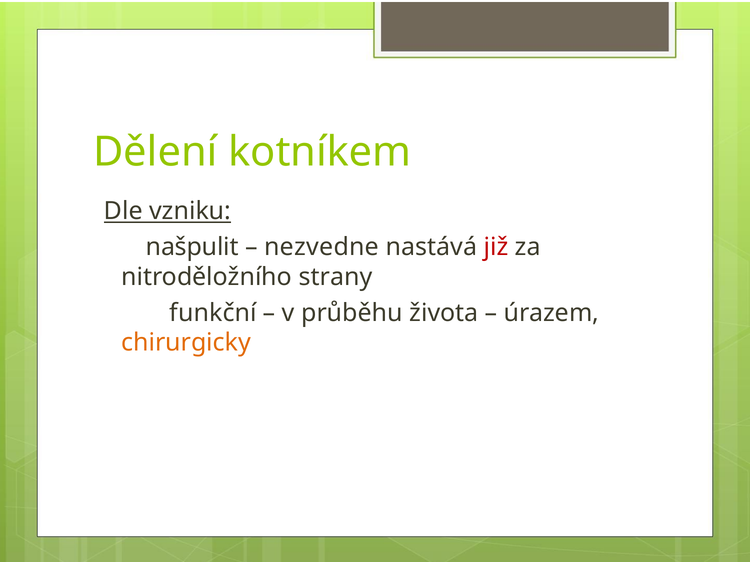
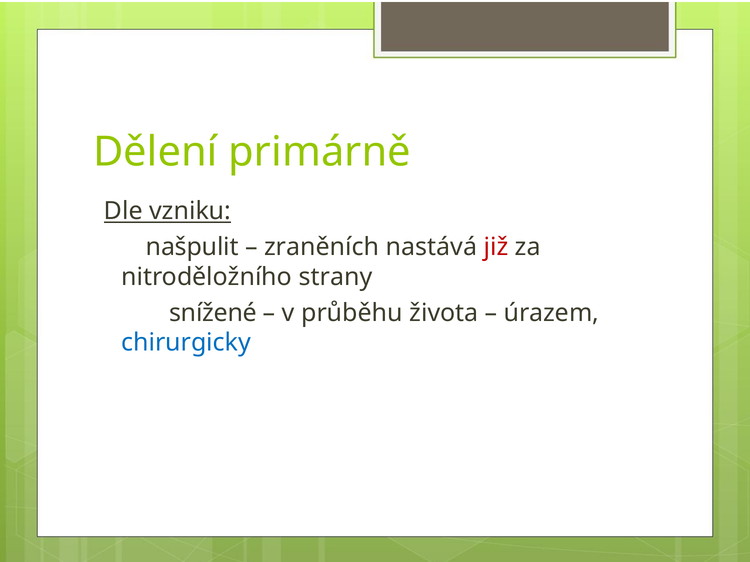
kotníkem: kotníkem -> primárně (320, 152)
nezvedne: nezvedne -> zraněních (322, 247)
funkční: funkční -> snížené (213, 313)
chirurgicky colour: orange -> blue (186, 343)
